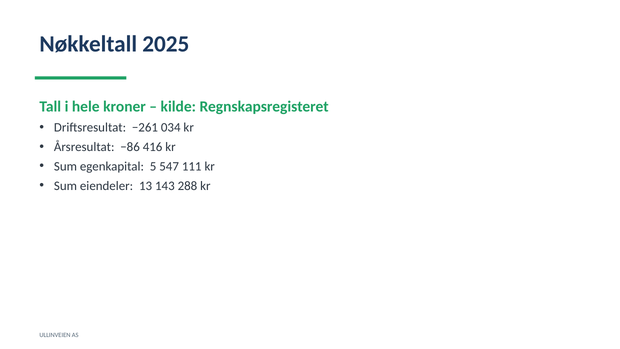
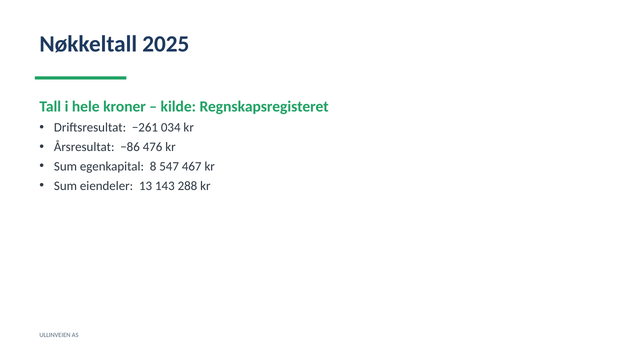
416: 416 -> 476 (153, 147)
5: 5 -> 8 (153, 166)
111: 111 -> 467 (192, 166)
